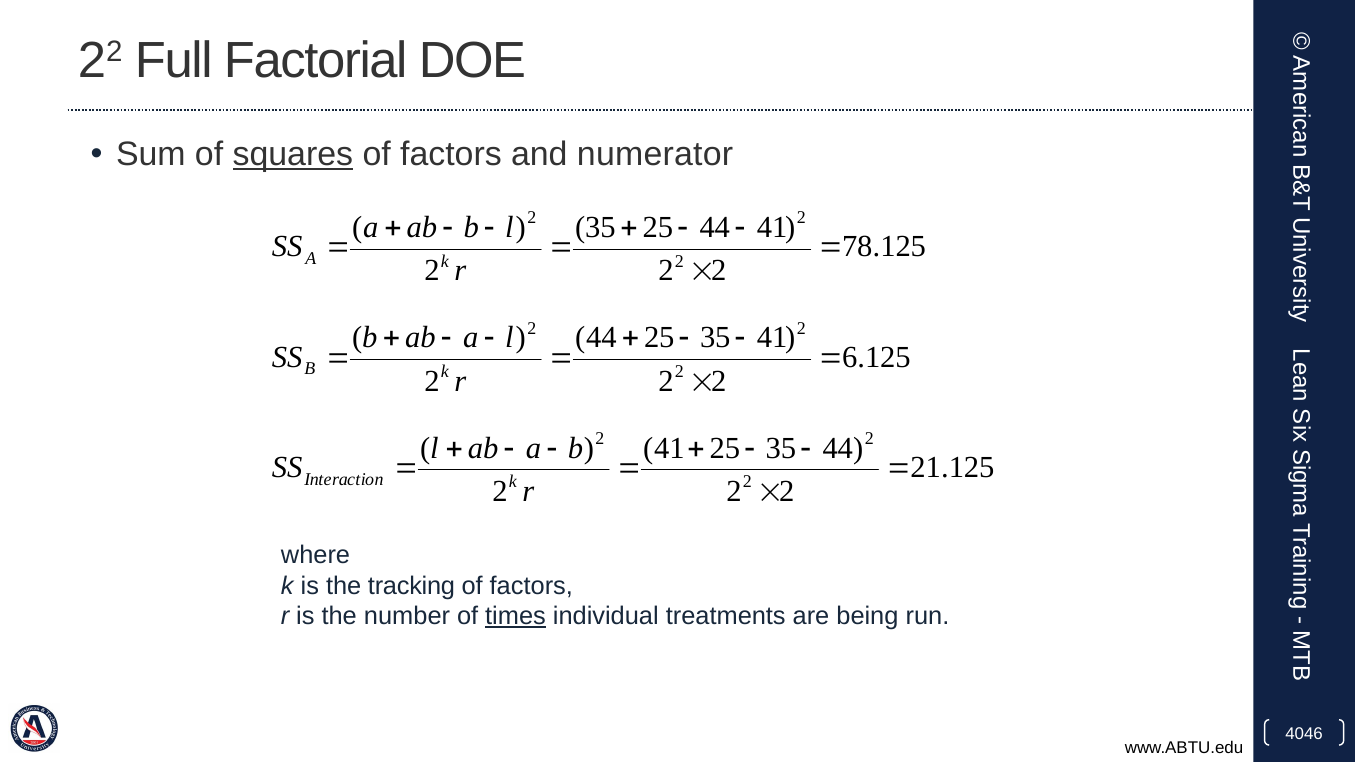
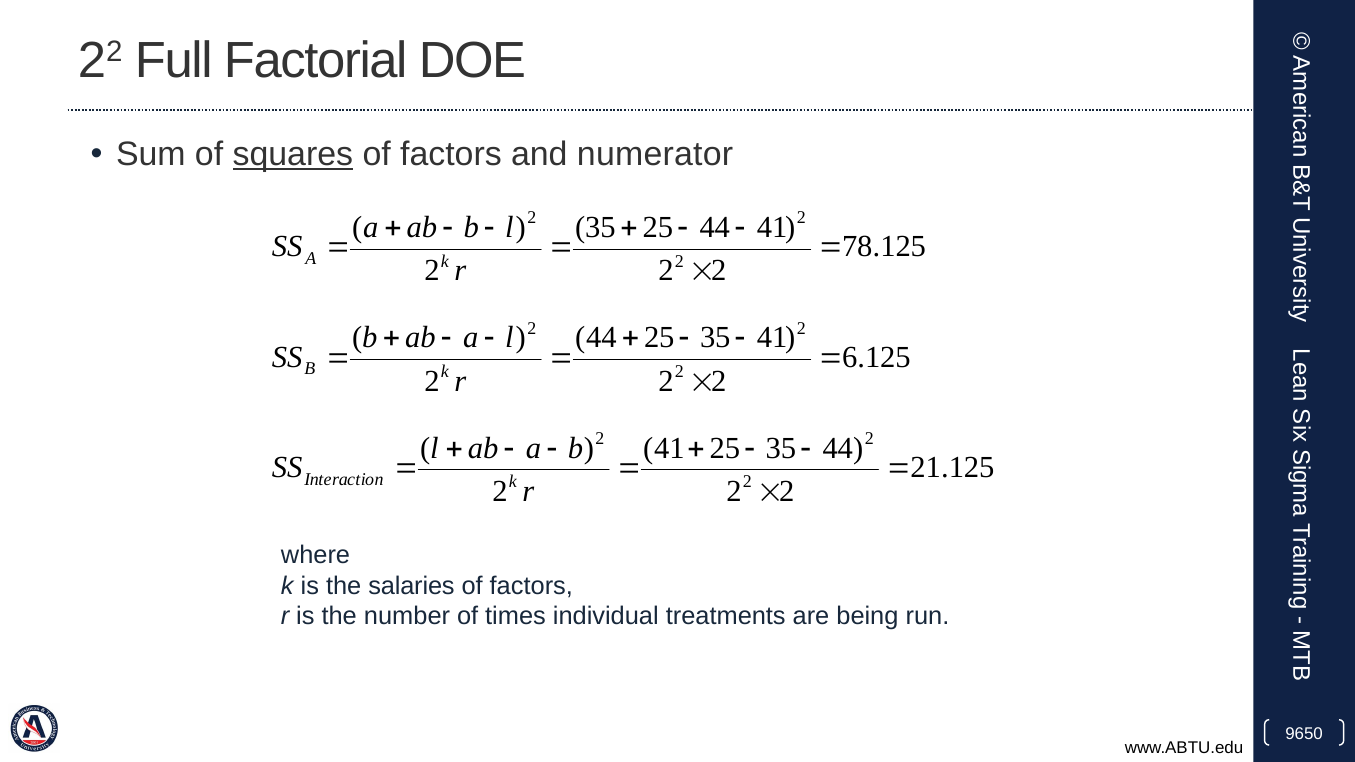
tracking: tracking -> salaries (411, 586)
times underline: present -> none (516, 616)
4046: 4046 -> 9650 (1304, 734)
